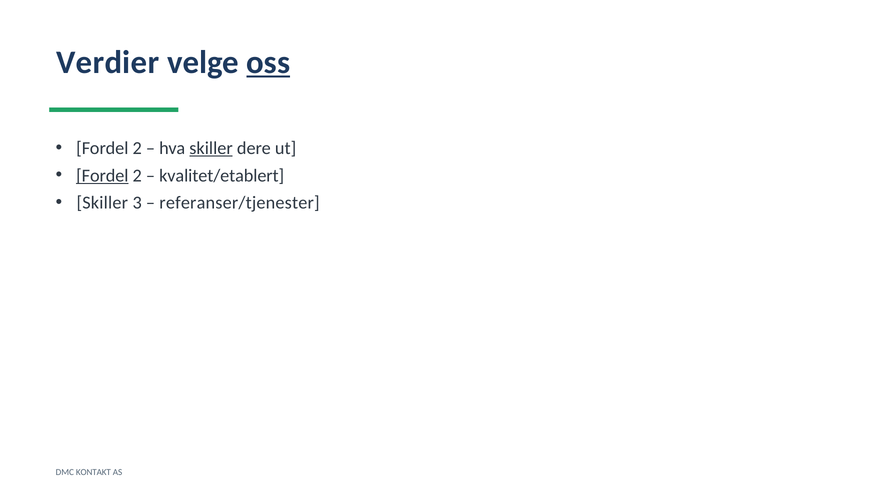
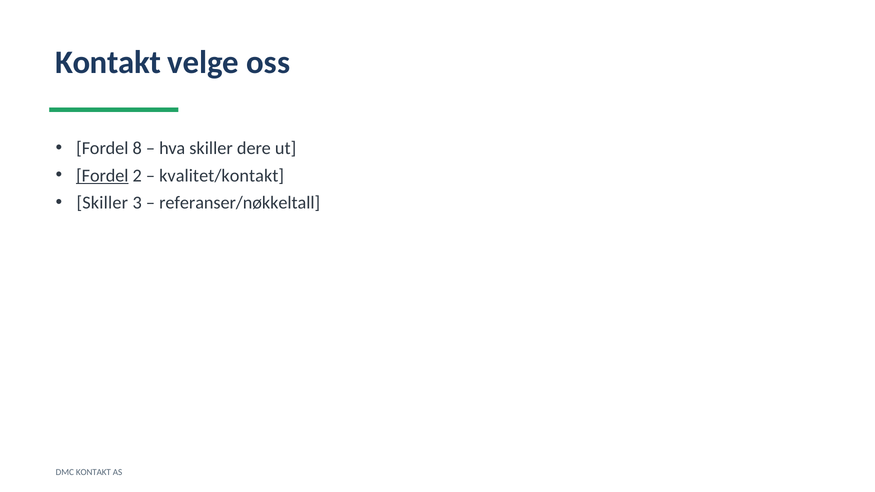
Verdier: Verdier -> Kontakt (108, 62)
oss underline: present -> none (268, 62)
2: 2 -> 8 (137, 148)
skiller underline: present -> none (211, 148)
kvalitet/etablert: kvalitet/etablert -> kvalitet/kontakt (222, 176)
referanser/tjenester: referanser/tjenester -> referanser/nøkkeltall (240, 203)
